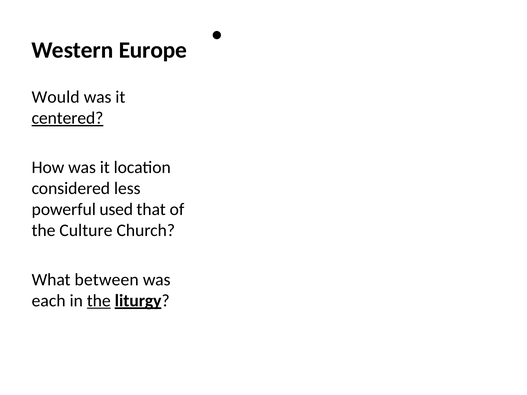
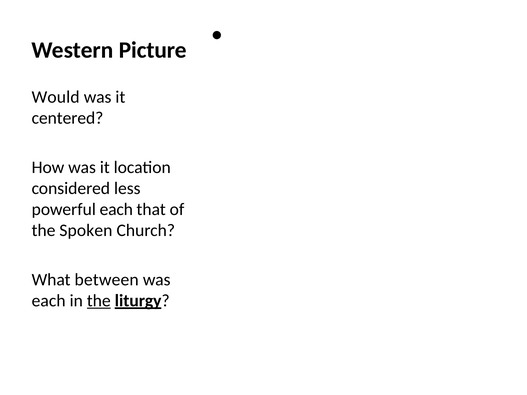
Europe: Europe -> Picture (153, 50)
centered underline: present -> none (67, 118)
powerful used: used -> each (116, 210)
Culture: Culture -> Spoken (86, 231)
